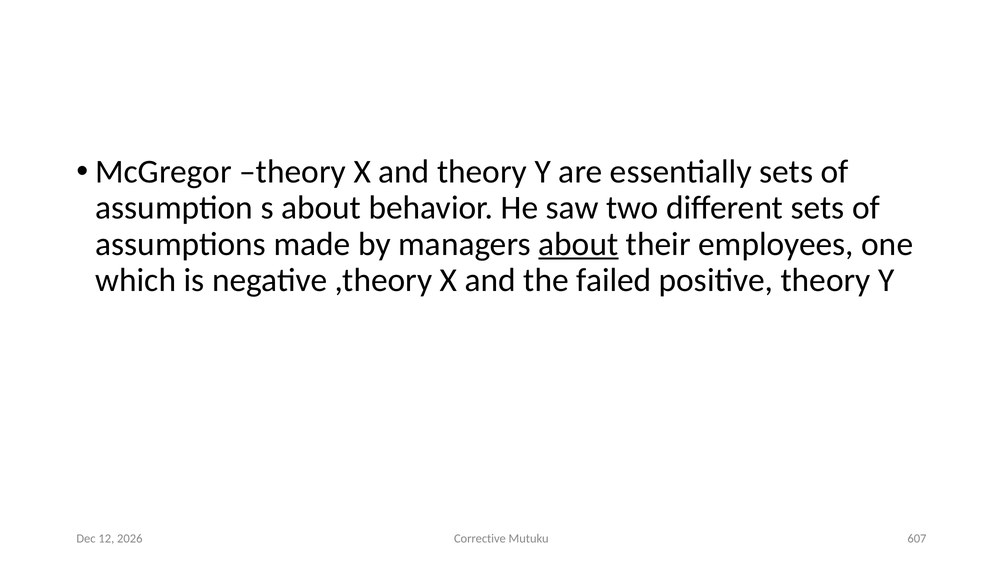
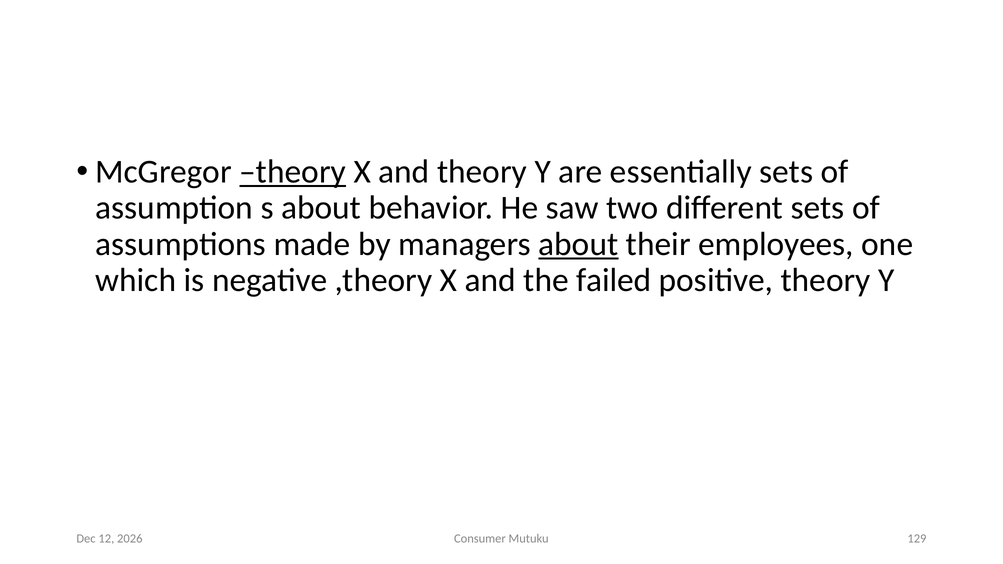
theory underline: none -> present (293, 172)
Corrective: Corrective -> Consumer (480, 539)
607: 607 -> 129 (917, 539)
